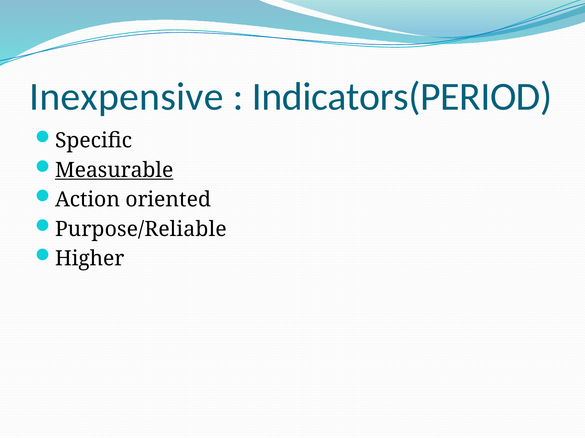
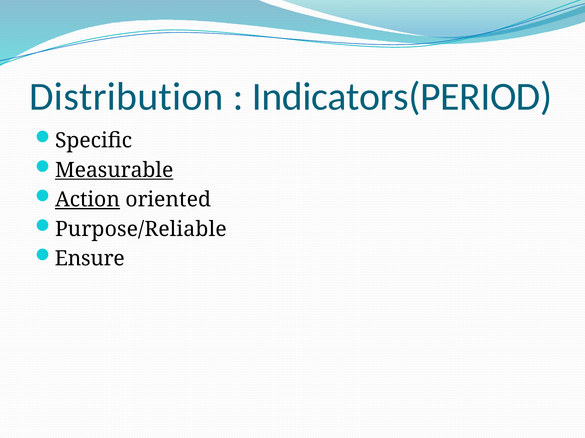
Inexpensive: Inexpensive -> Distribution (126, 97)
Action underline: none -> present (88, 200)
Higher: Higher -> Ensure (90, 259)
